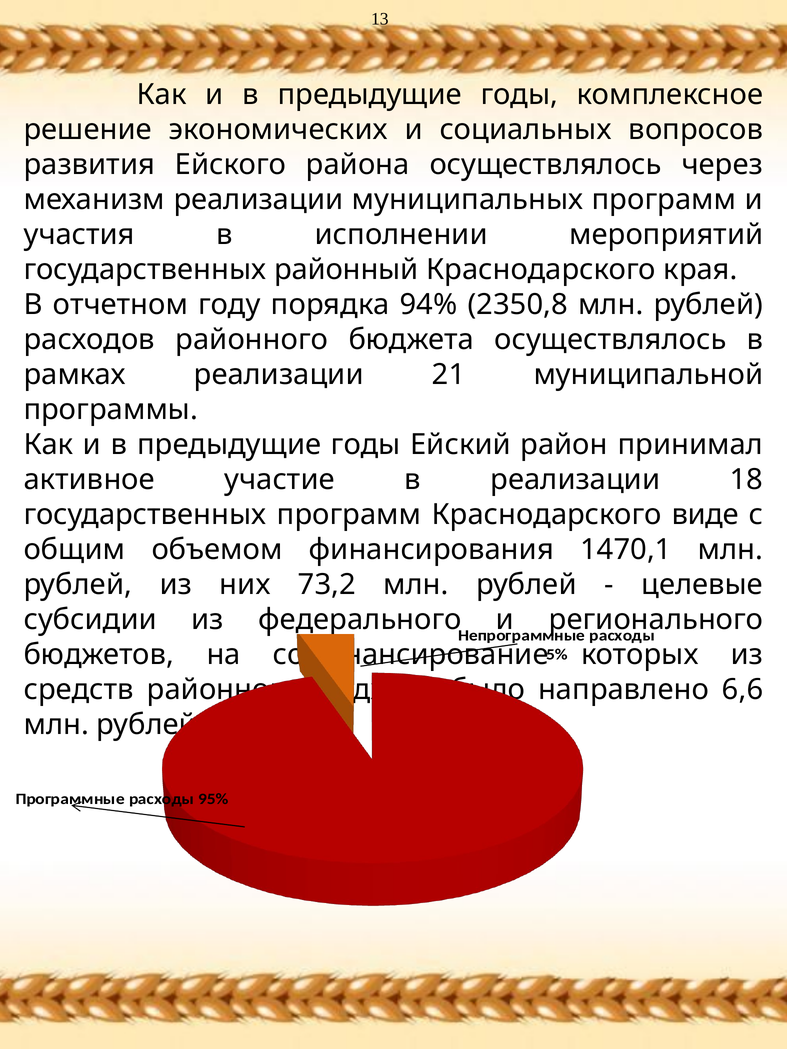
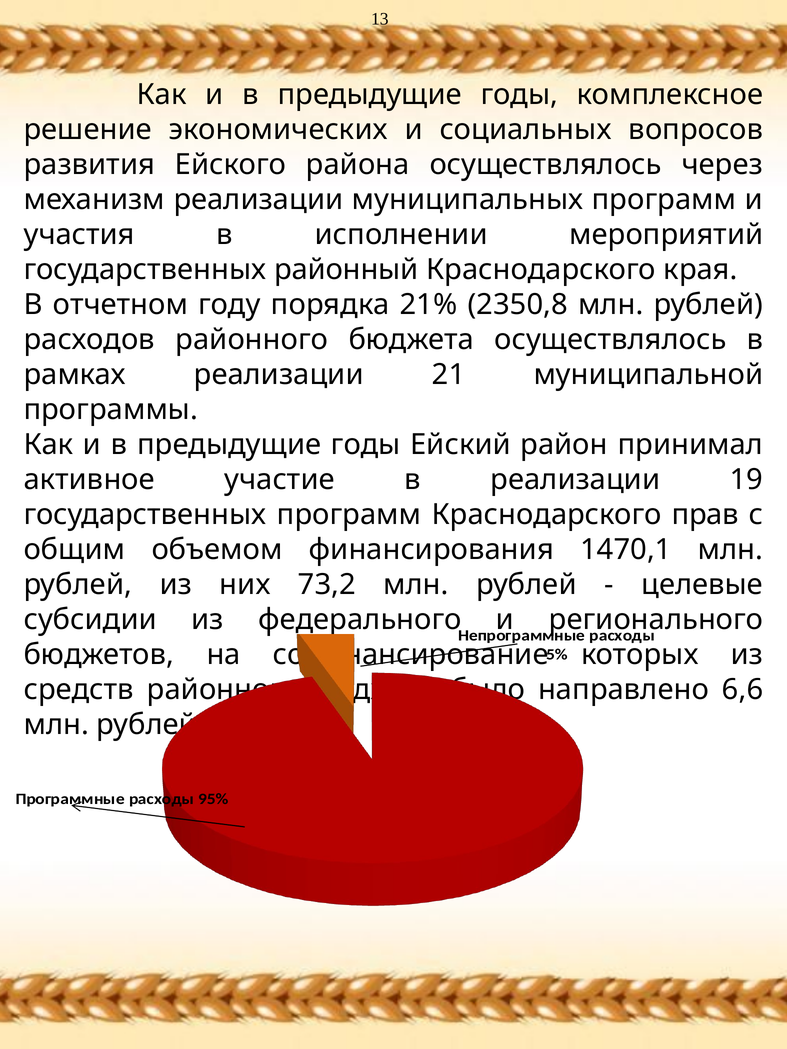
94%: 94% -> 21% (428, 305)
18: 18 -> 19 (746, 480)
виде: виде -> прав (705, 515)
